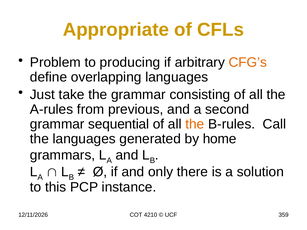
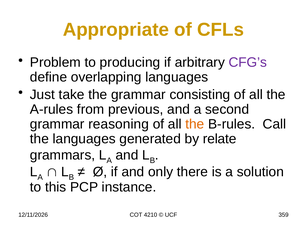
CFG’s colour: orange -> purple (248, 63)
sequential: sequential -> reasoning (119, 124)
home: home -> relate (220, 139)
